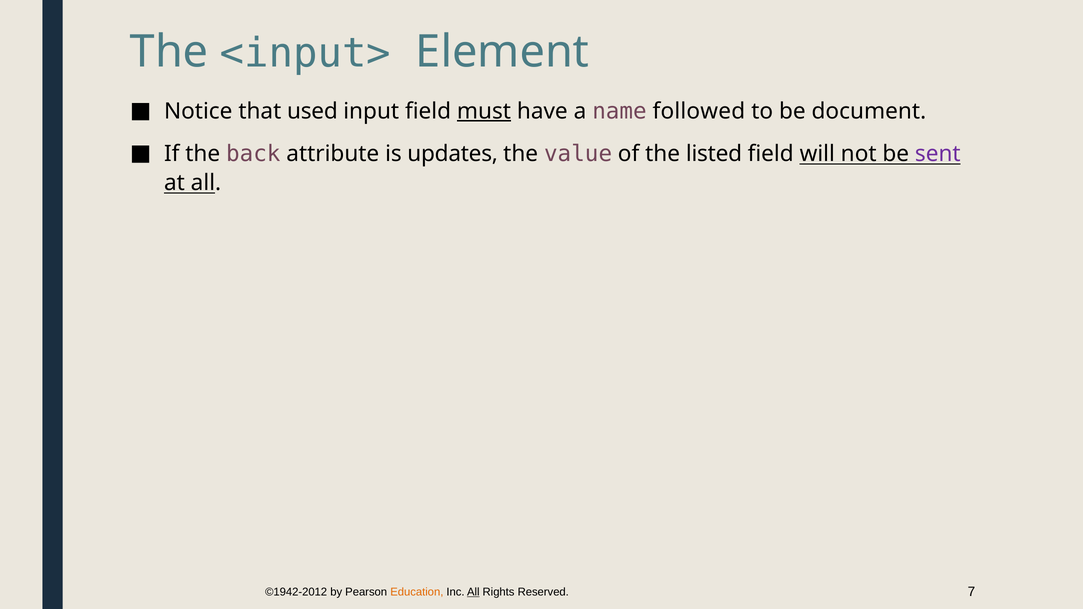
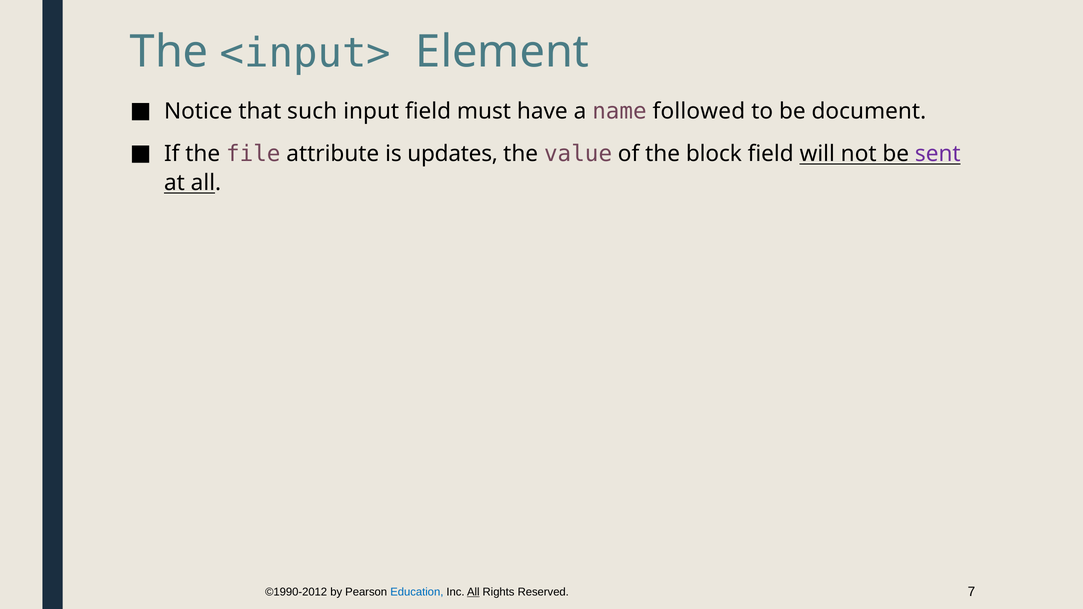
used: used -> such (312, 111)
must underline: present -> none (484, 111)
back: back -> file (253, 154)
listed: listed -> block (714, 154)
©1942-2012: ©1942-2012 -> ©1990-2012 (296, 592)
Education colour: orange -> blue (417, 592)
